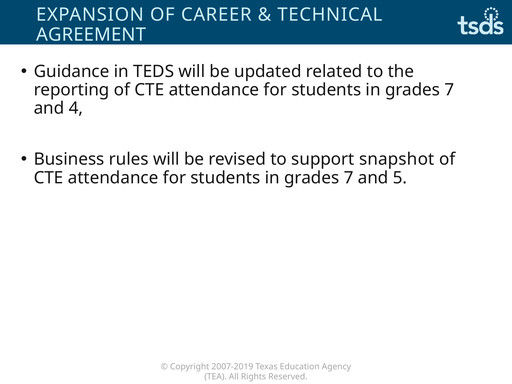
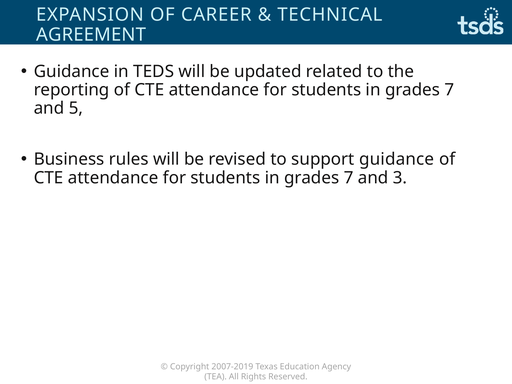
4: 4 -> 5 (76, 108)
support snapshot: snapshot -> guidance (397, 159)
5: 5 -> 3 (400, 178)
